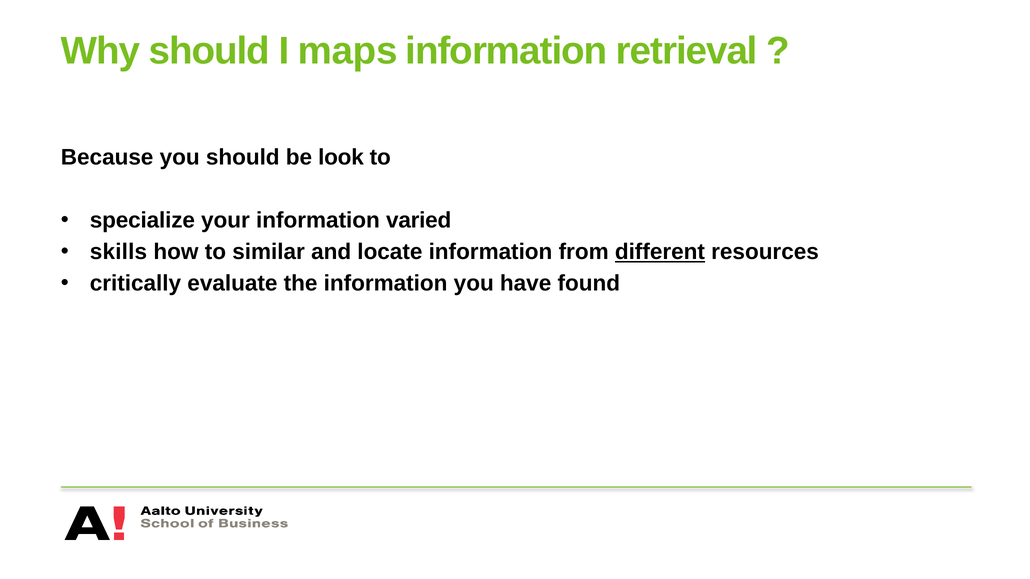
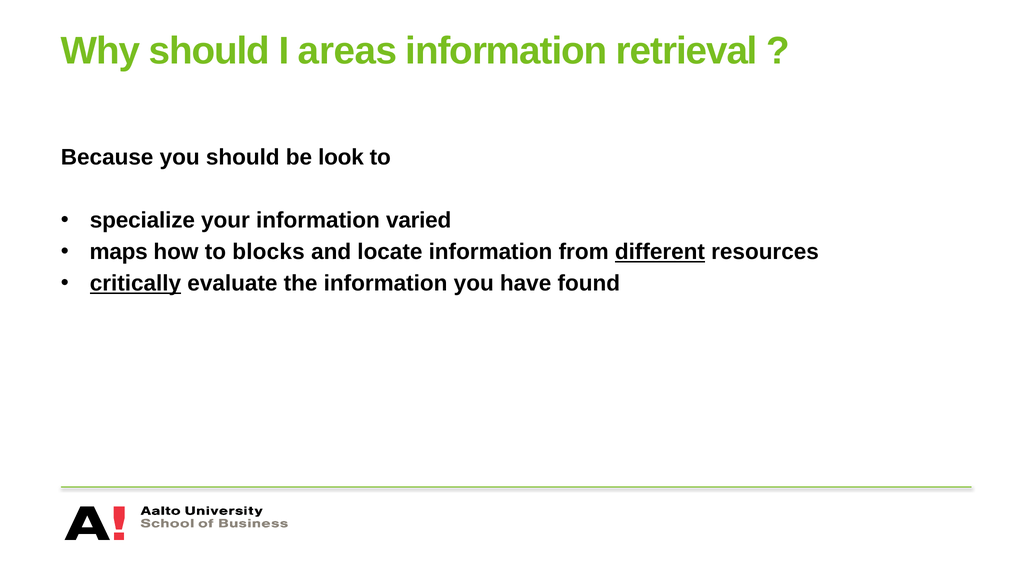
maps: maps -> areas (348, 51)
skills: skills -> maps (119, 252)
similar: similar -> blocks (269, 252)
critically underline: none -> present (135, 284)
